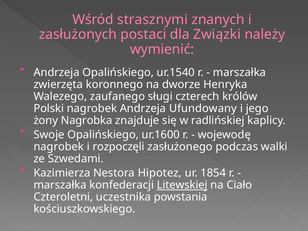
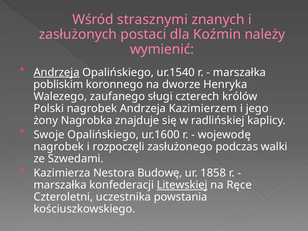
Związki: Związki -> Koźmin (217, 34)
Andrzeja underline: none -> present (57, 72)
zwierzęta: zwierzęta -> pobliskim (58, 84)
Ufundowany: Ufundowany -> Kazimierzem (203, 108)
Hipotez: Hipotez -> Budowę (160, 173)
1854: 1854 -> 1858 (213, 173)
Ciało: Ciało -> Ręce (239, 185)
